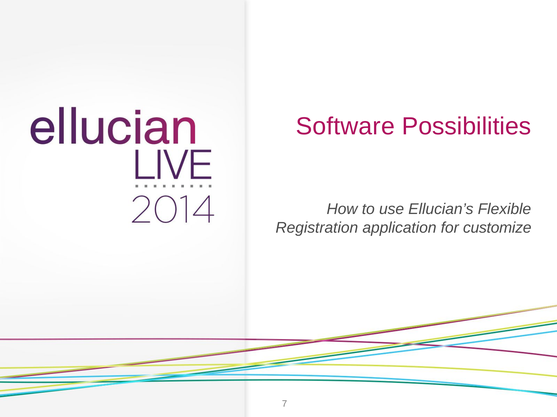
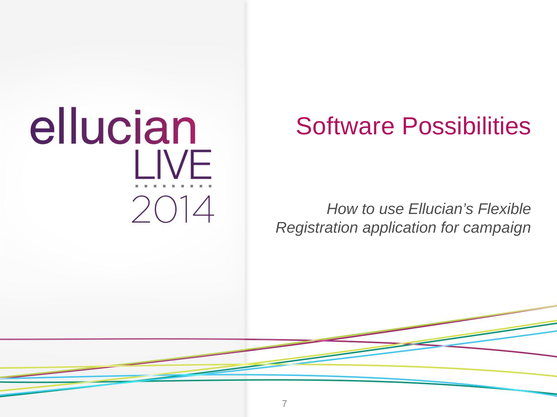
customize: customize -> campaign (497, 228)
